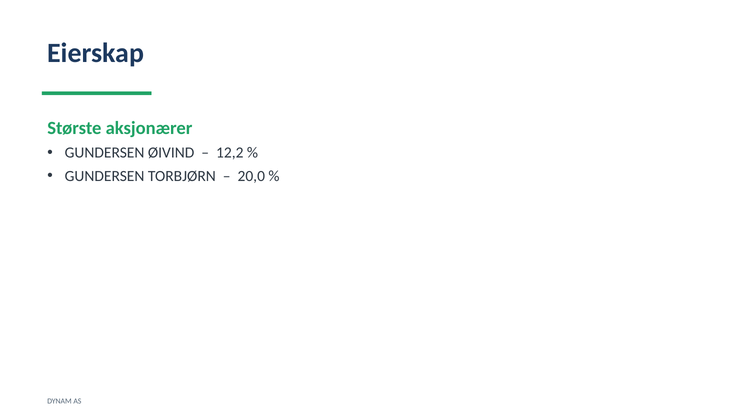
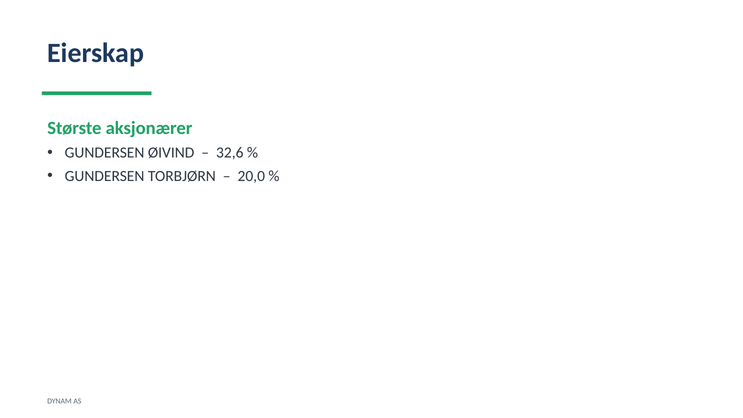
12,2: 12,2 -> 32,6 (230, 153)
